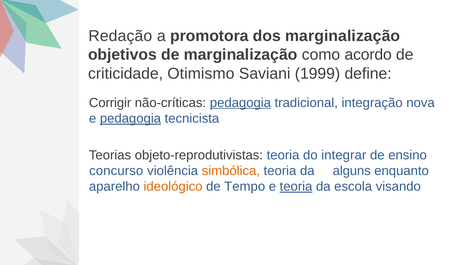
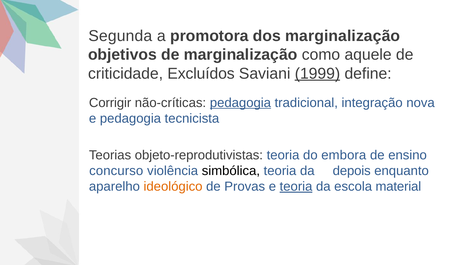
Redação: Redação -> Segunda (120, 36)
acordo: acordo -> aquele (368, 55)
Otimismo: Otimismo -> Excluídos (201, 73)
1999 underline: none -> present (317, 73)
pedagogia underline: present -> none (130, 118)
integrar: integrar -> embora (344, 155)
simbólica colour: orange -> black (231, 171)
alguns: alguns -> depois (352, 171)
Tempo: Tempo -> Provas (245, 187)
visando: visando -> material (398, 187)
